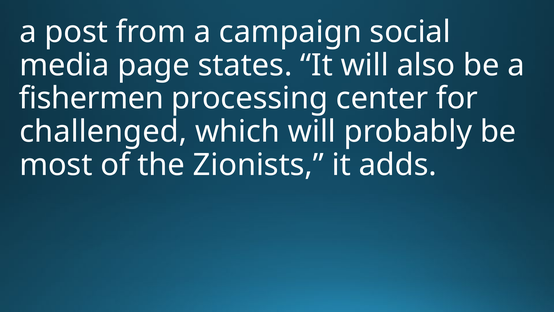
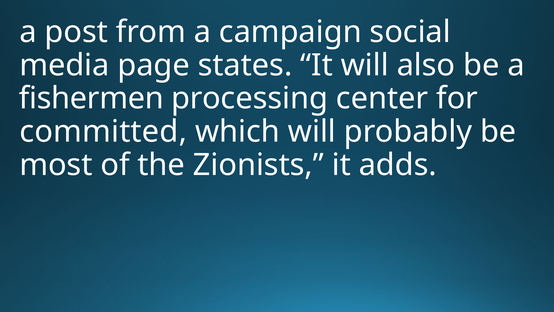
challenged: challenged -> committed (103, 132)
